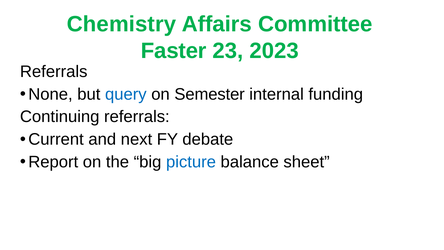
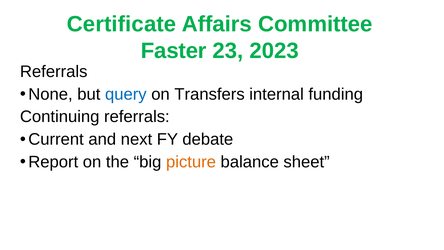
Chemistry: Chemistry -> Certificate (122, 24)
Semester: Semester -> Transfers (210, 94)
picture colour: blue -> orange (191, 162)
